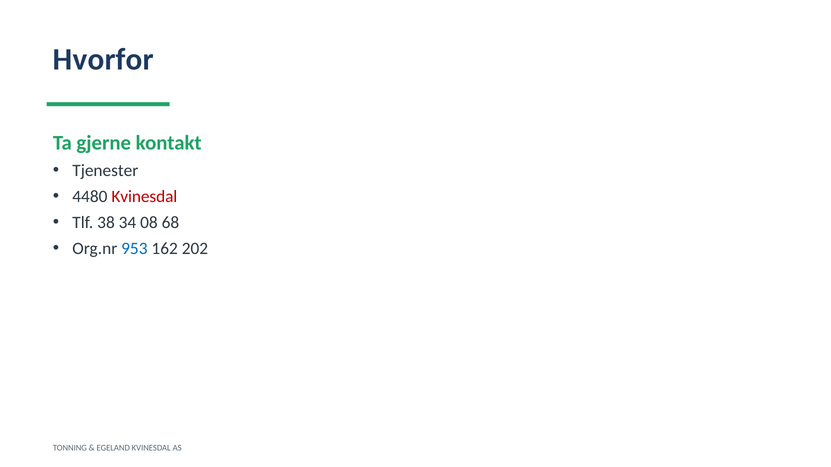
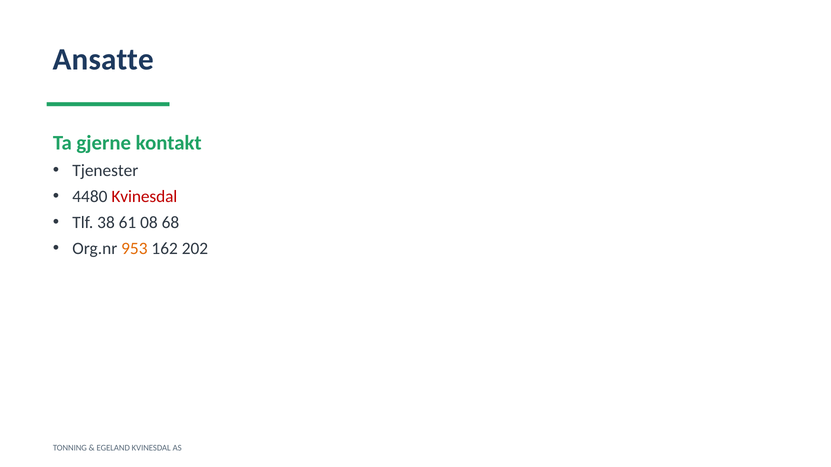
Hvorfor: Hvorfor -> Ansatte (103, 59)
34: 34 -> 61 (127, 223)
953 colour: blue -> orange (134, 249)
